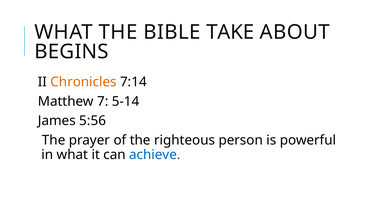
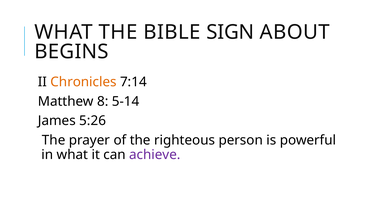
TAKE: TAKE -> SIGN (230, 32)
7: 7 -> 8 (103, 102)
5:56: 5:56 -> 5:26 (93, 121)
achieve colour: blue -> purple (155, 155)
